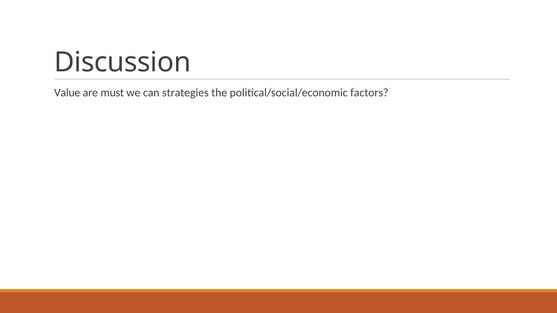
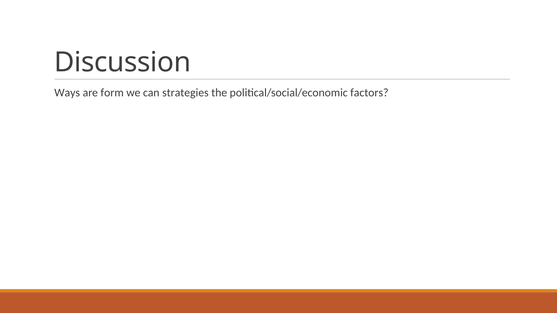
Value: Value -> Ways (67, 93)
must: must -> form (112, 93)
